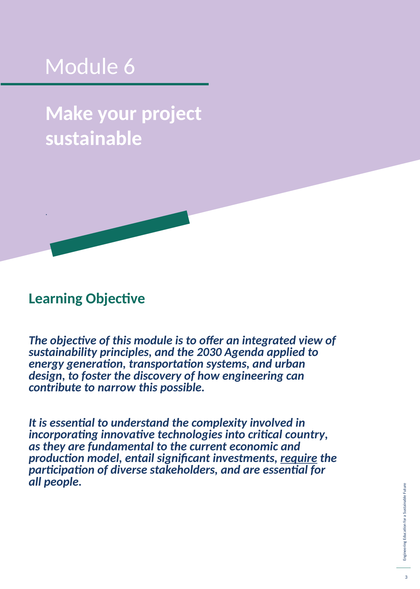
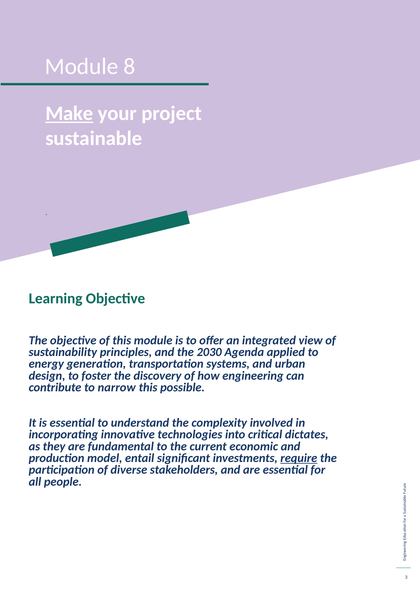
6: 6 -> 8 (130, 66)
Make underline: none -> present (69, 113)
country: country -> dictates (307, 435)
